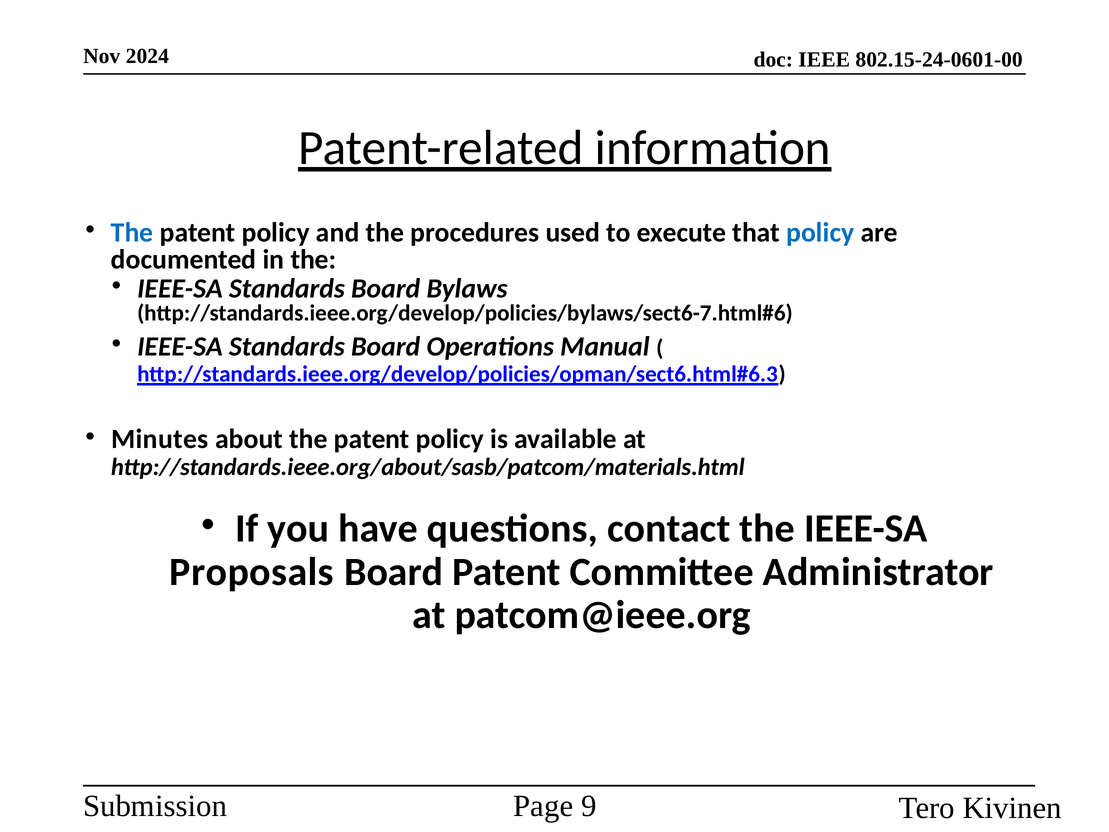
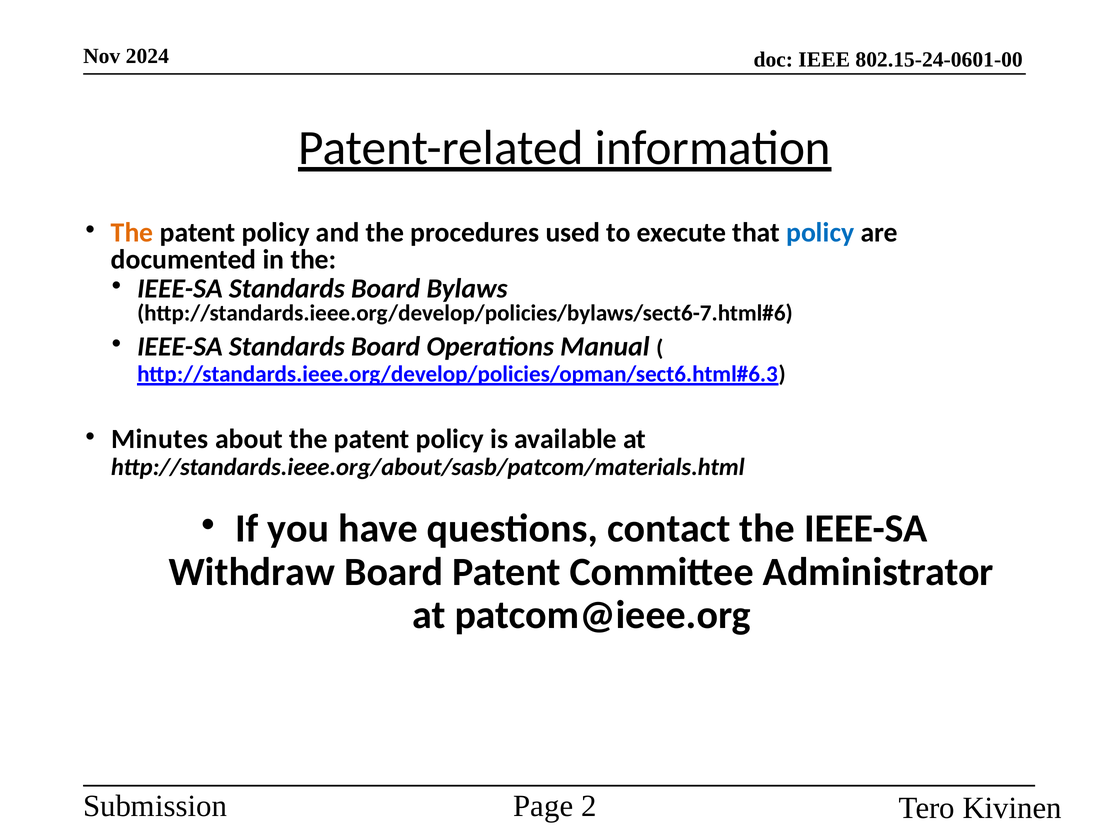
The colour: blue -> orange (132, 233)
Proposals: Proposals -> Withdraw (252, 572)
9: 9 -> 2 (589, 806)
